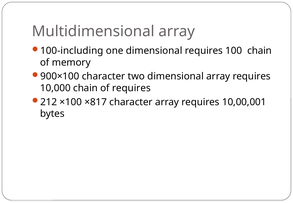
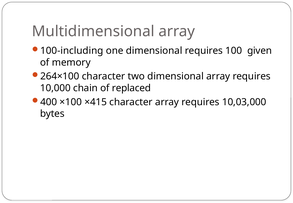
100 chain: chain -> given (260, 51)
900×100: 900×100 -> 264×100 (60, 76)
of requires: requires -> replaced (131, 88)
212: 212 -> 400 (49, 102)
×817: ×817 -> ×415 (96, 102)
10,00,001: 10,00,001 -> 10,03,000 (244, 102)
